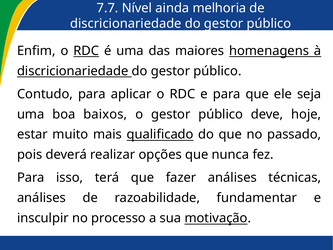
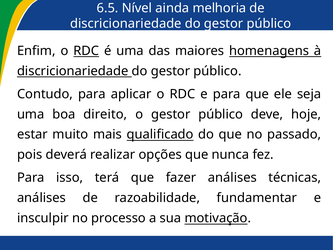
7.7: 7.7 -> 6.5 (108, 8)
baixos: baixos -> direito (105, 114)
